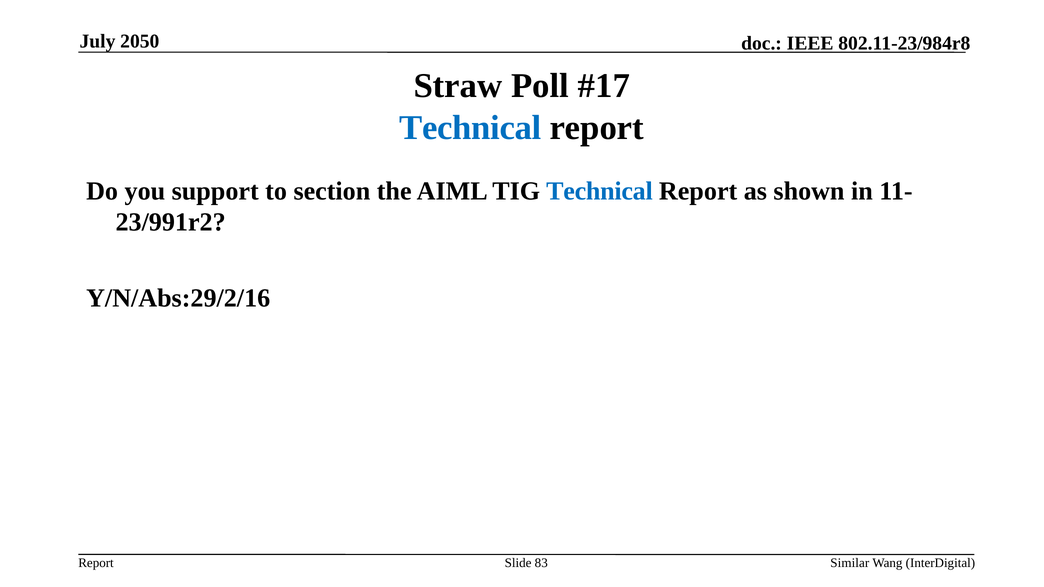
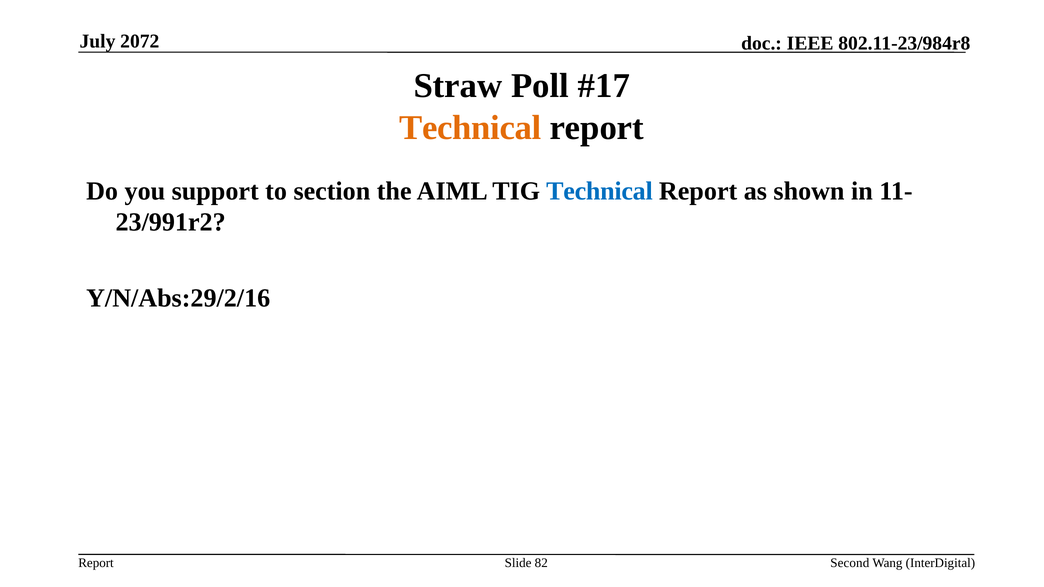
2050: 2050 -> 2072 (140, 42)
Technical colour: blue -> orange (471, 128)
83: 83 -> 82 (541, 563)
Similar: Similar -> Second (850, 563)
